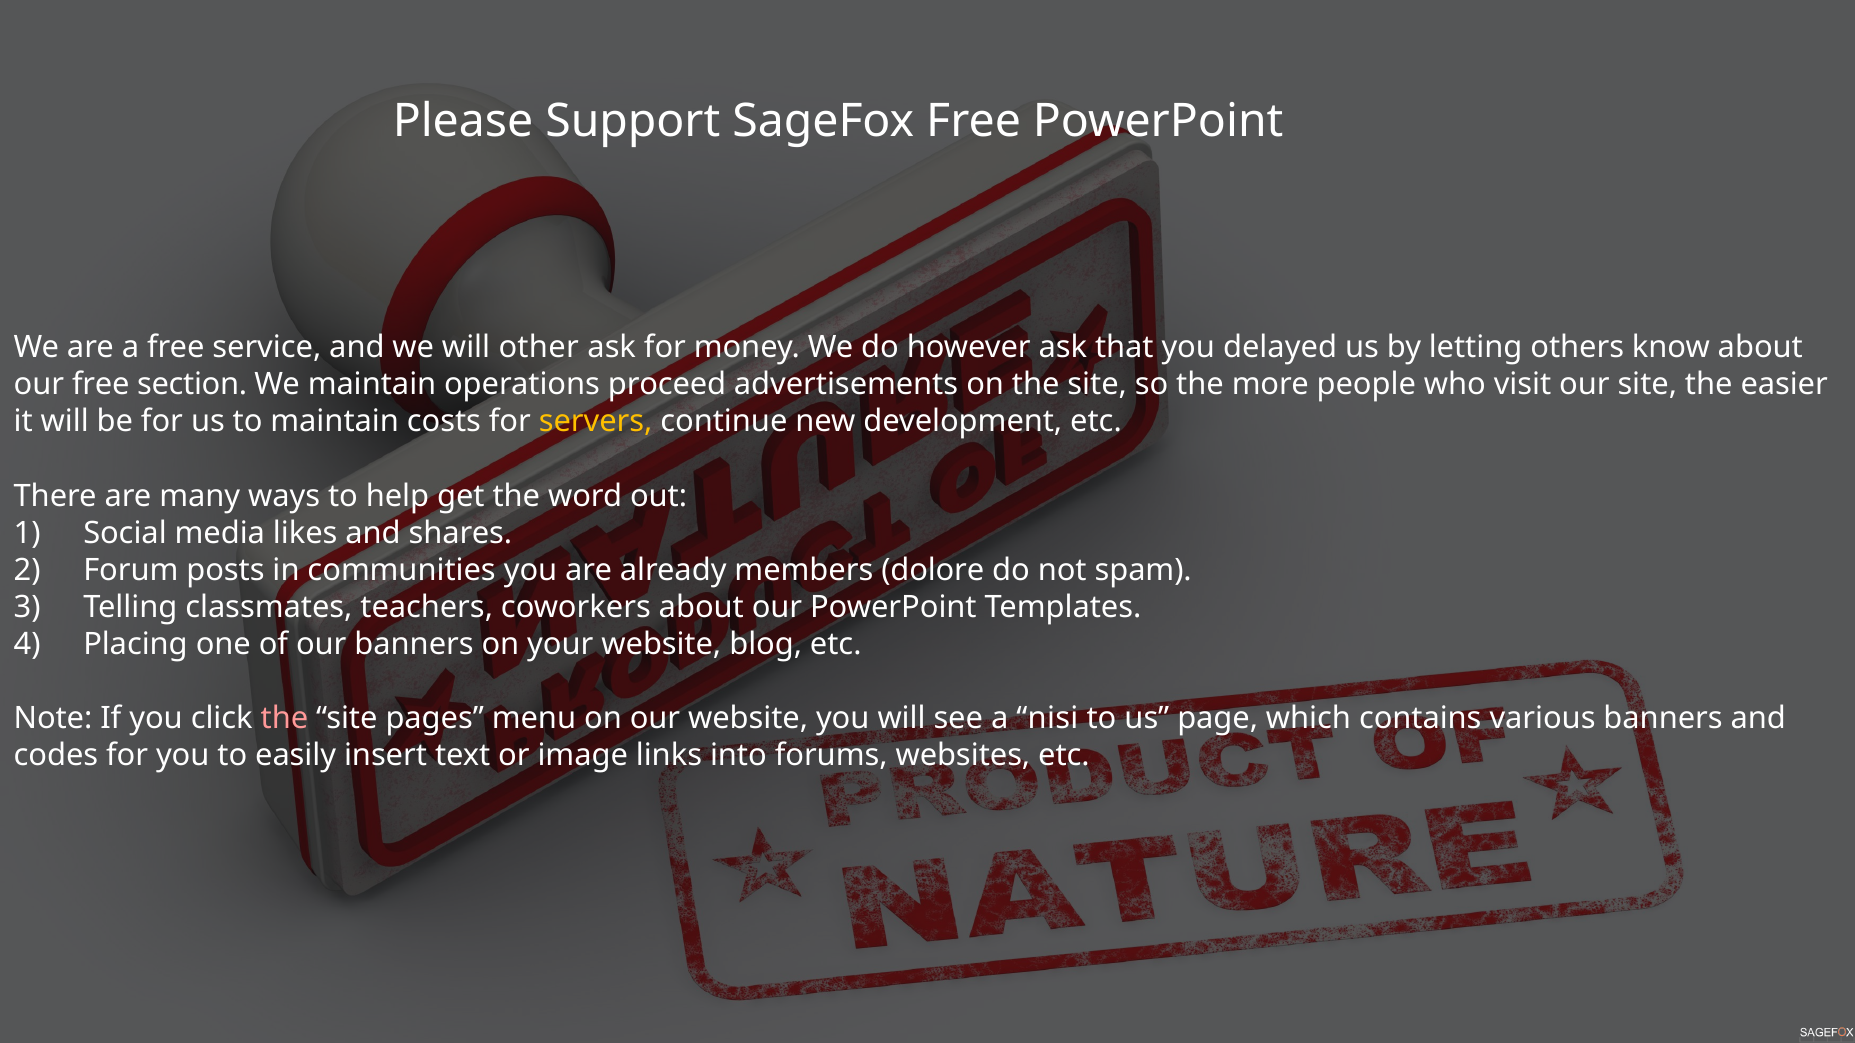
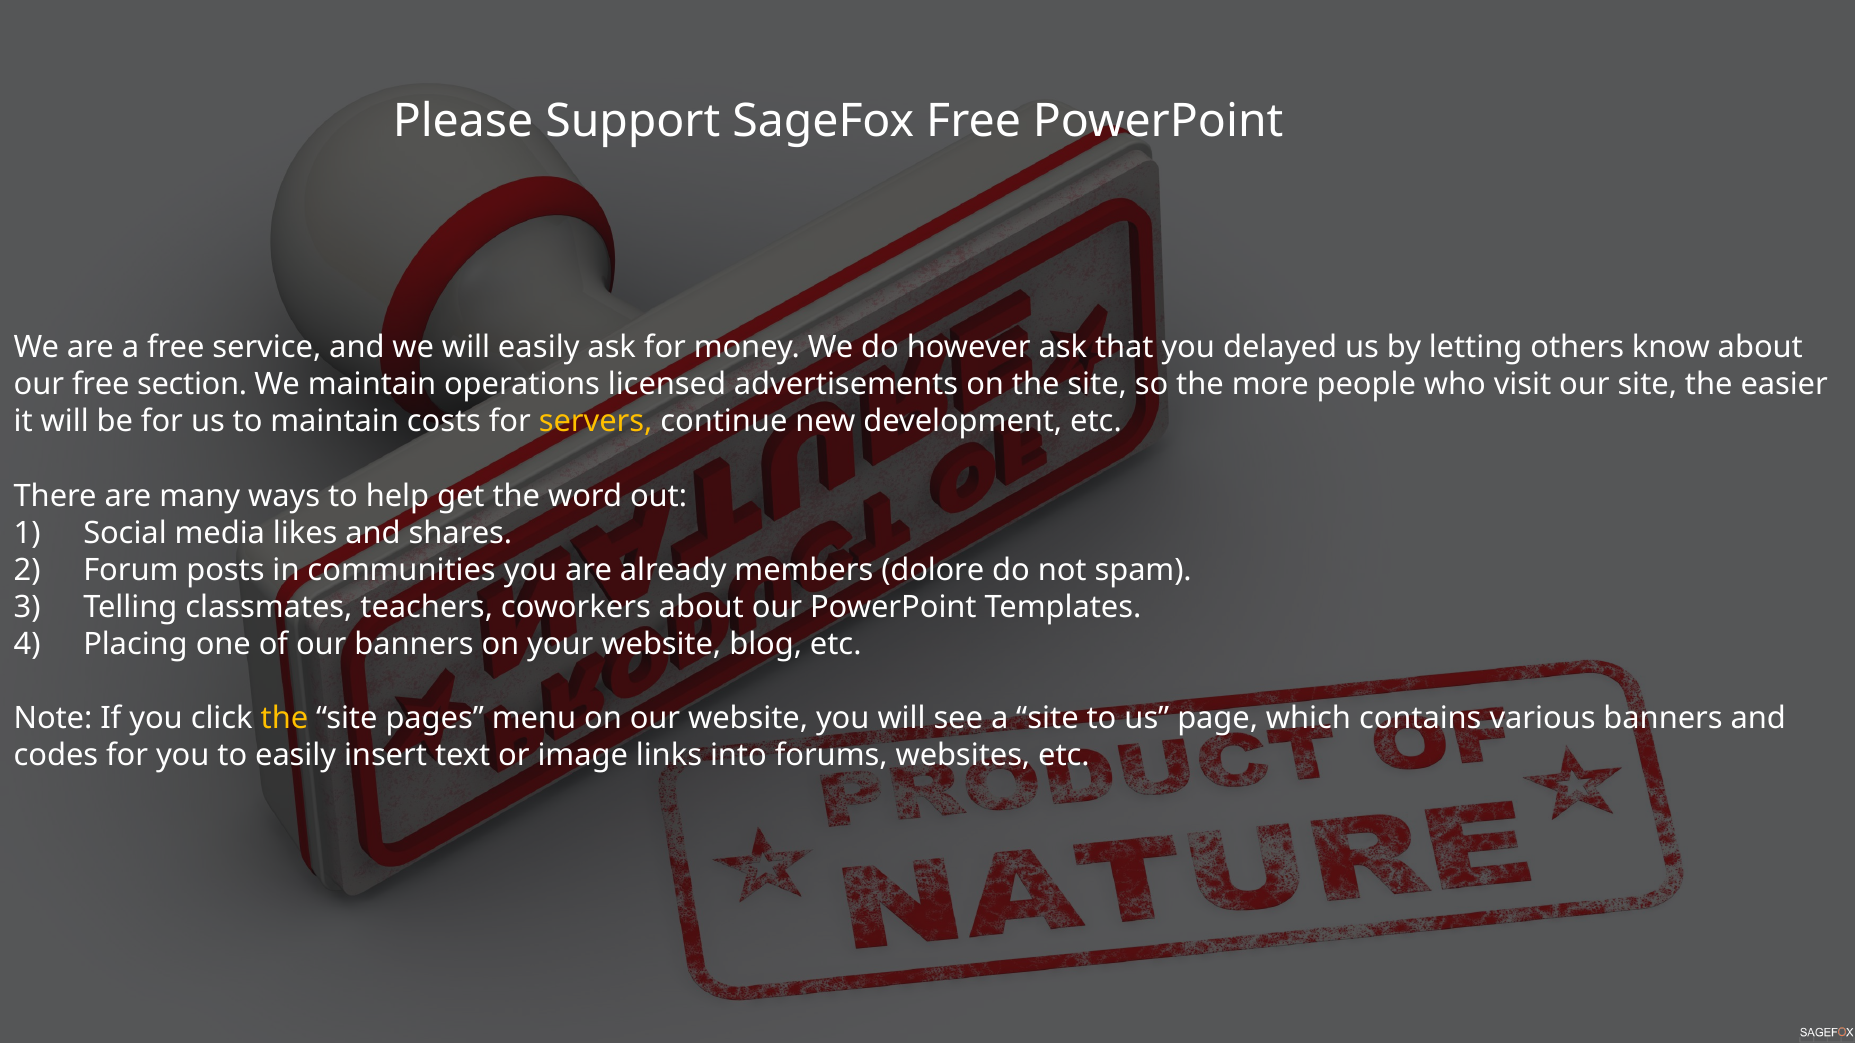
will other: other -> easily (539, 348)
proceed: proceed -> licensed (667, 385)
the colour: pink -> yellow (284, 719)
a nisi: nisi -> site (1047, 719)
